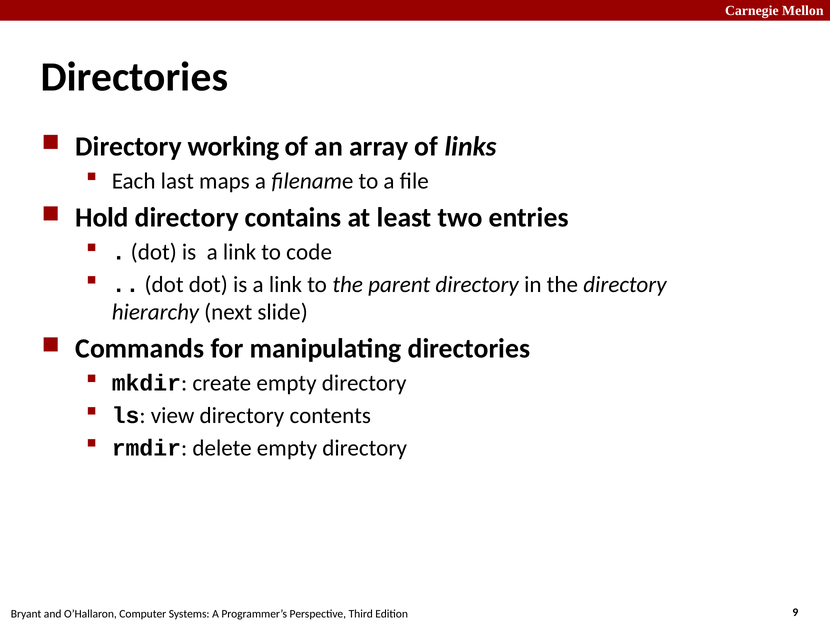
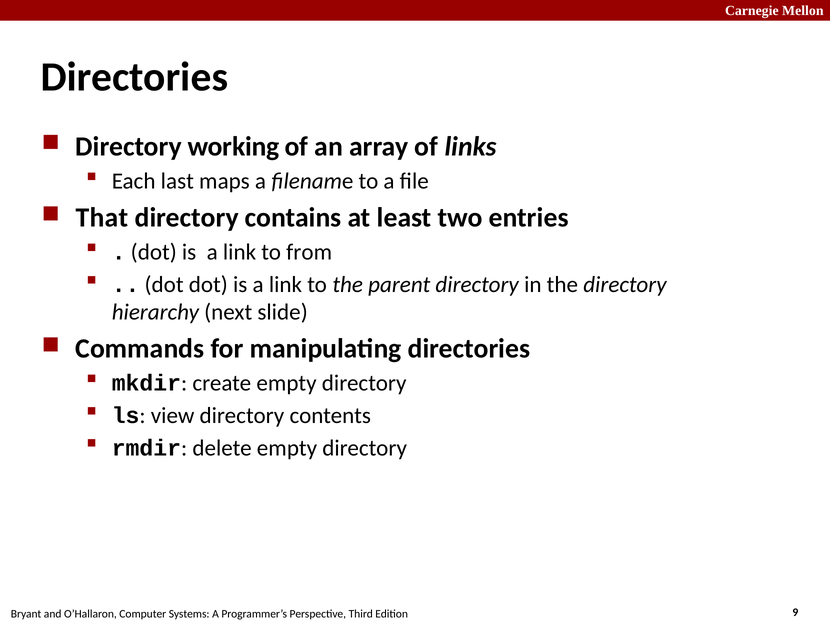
Hold: Hold -> That (102, 217)
code: code -> from (309, 252)
